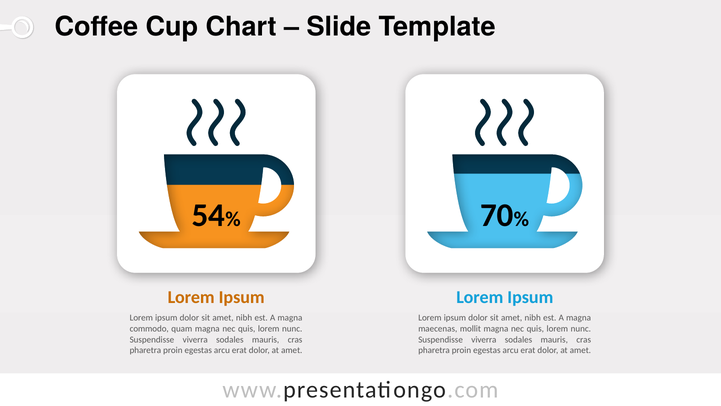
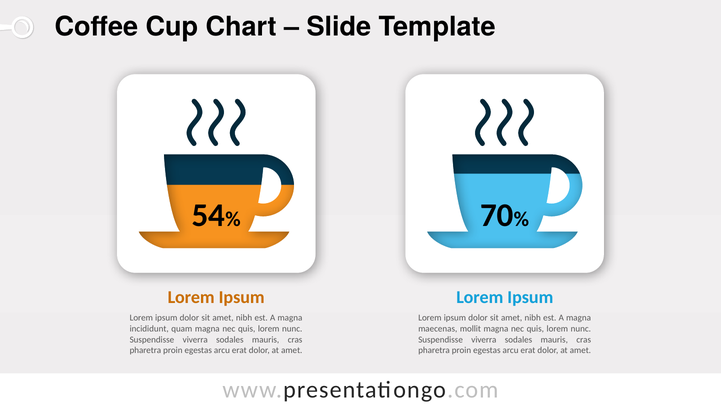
commodo: commodo -> incididunt (149, 328)
